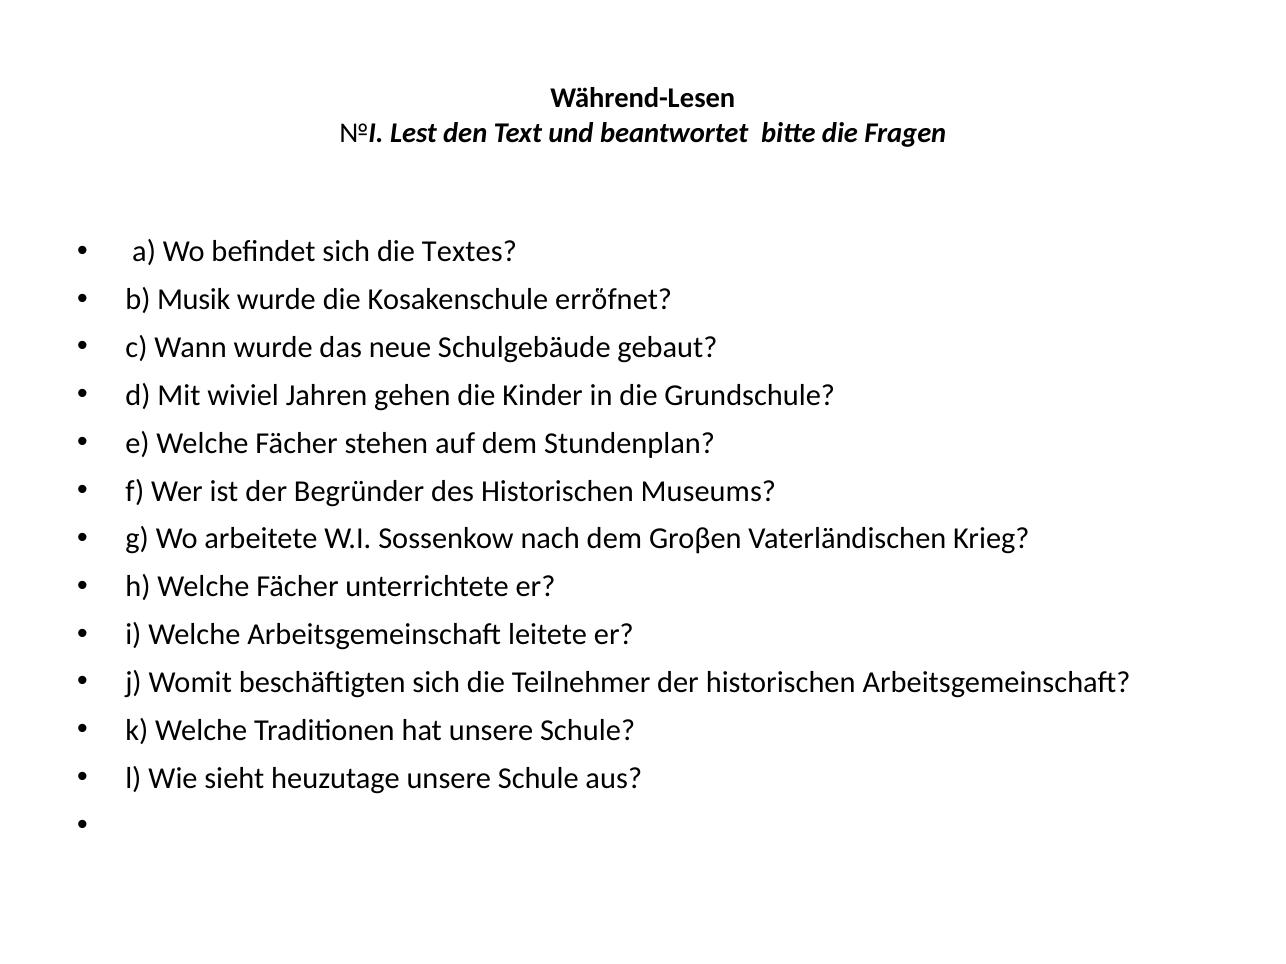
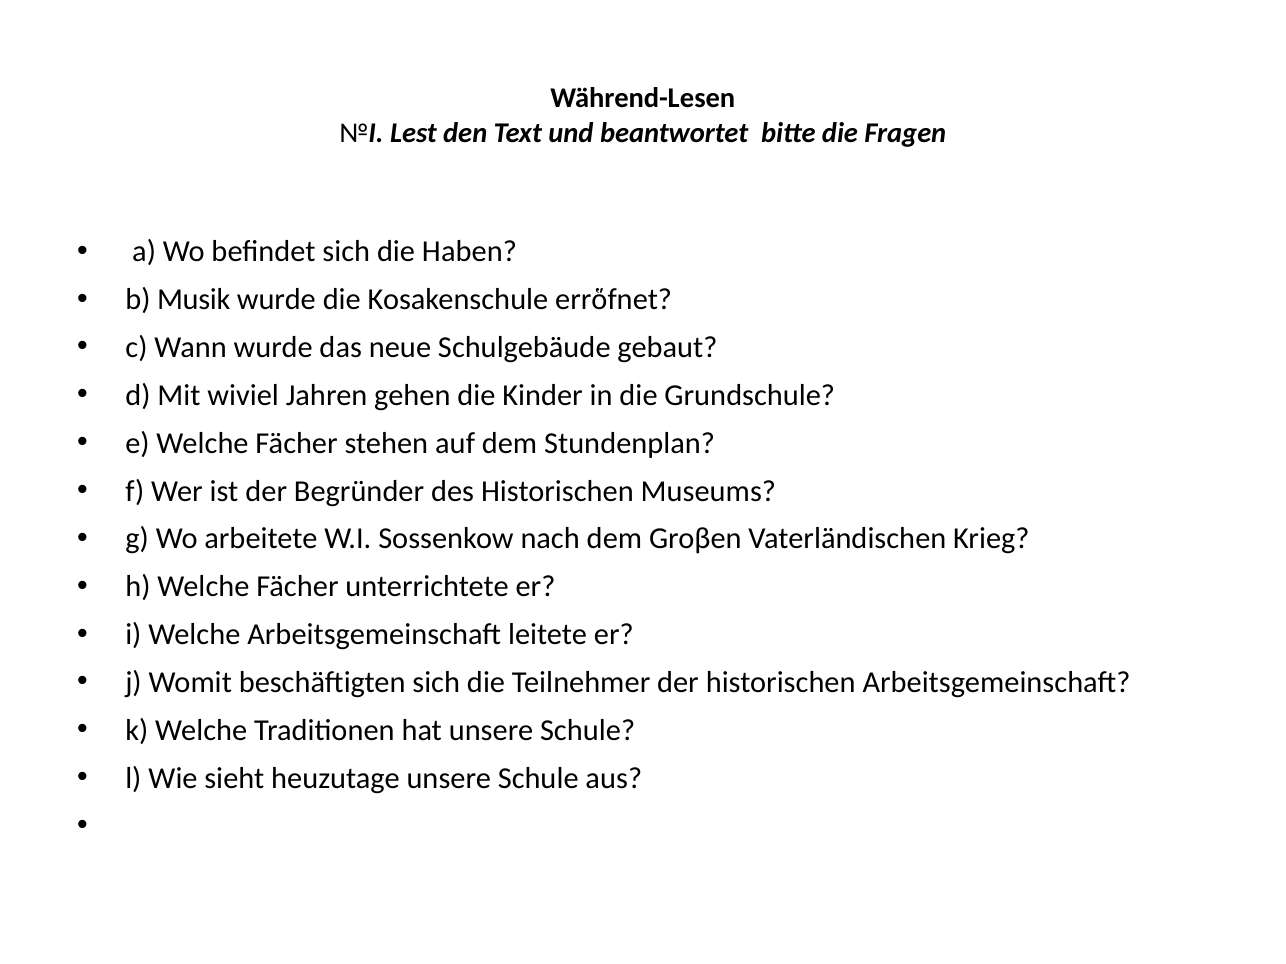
Textes: Textes -> Haben (469, 252)
